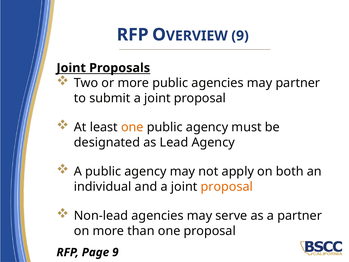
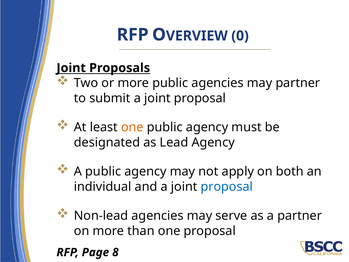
9: 9 -> 0 (240, 36)
proposal colour: orange -> blue (227, 186)
Page 9: 9 -> 8 (115, 252)
